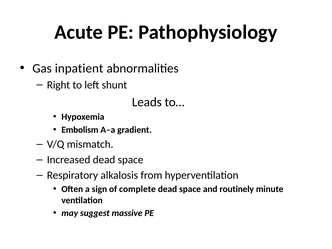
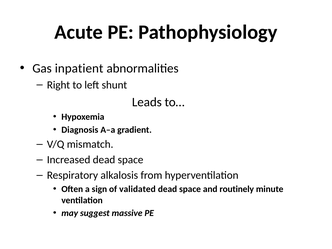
Embolism: Embolism -> Diagnosis (80, 130)
complete: complete -> validated (137, 189)
